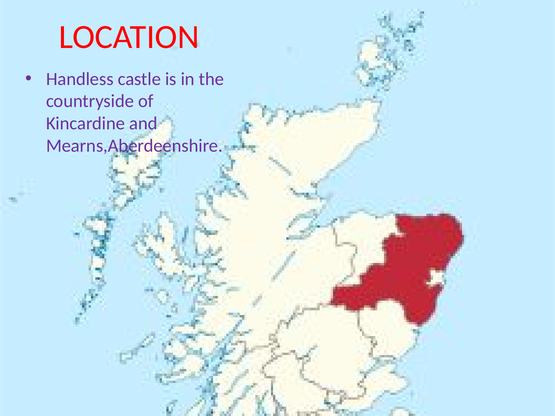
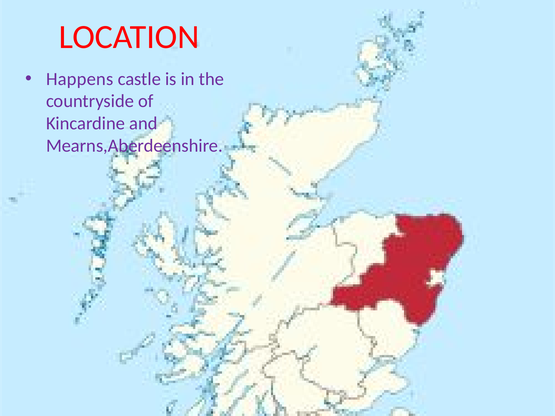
Handless: Handless -> Happens (80, 79)
